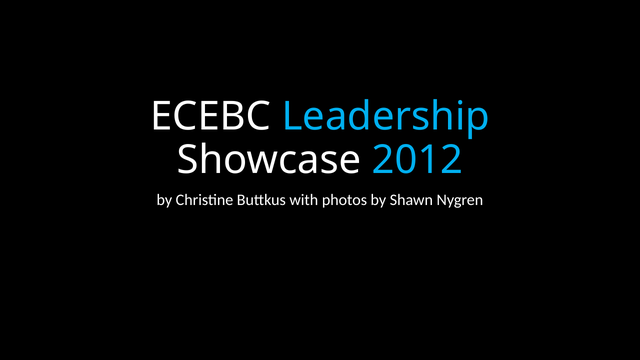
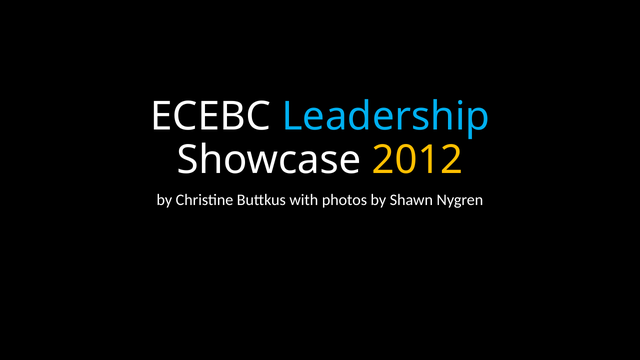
2012 colour: light blue -> yellow (418, 160)
